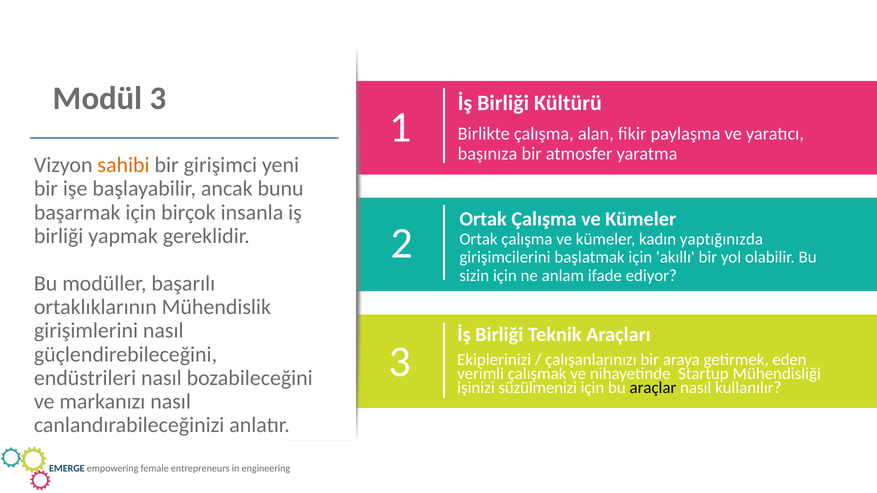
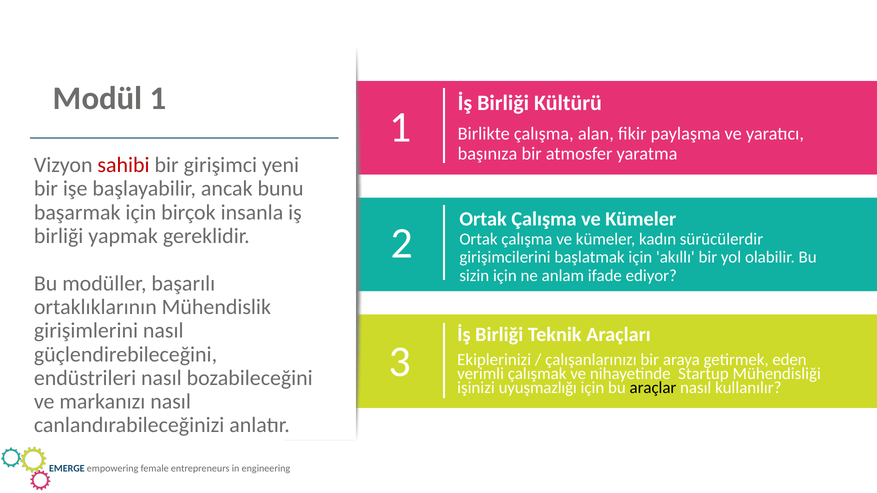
Modül 3: 3 -> 1 (158, 98)
sahibi colour: orange -> red (124, 165)
yaptığınızda: yaptığınızda -> sürücülerdir (722, 239)
süzülmenizi: süzülmenizi -> uyuşmazlığı (538, 388)
